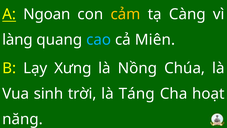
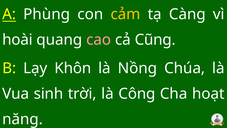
Ngoan: Ngoan -> Phùng (47, 14)
làng: làng -> hoài (17, 40)
cao colour: light blue -> pink (99, 40)
Miên: Miên -> Cũng (155, 40)
Xưng: Xưng -> Khôn (73, 68)
Táng: Táng -> Công (137, 94)
